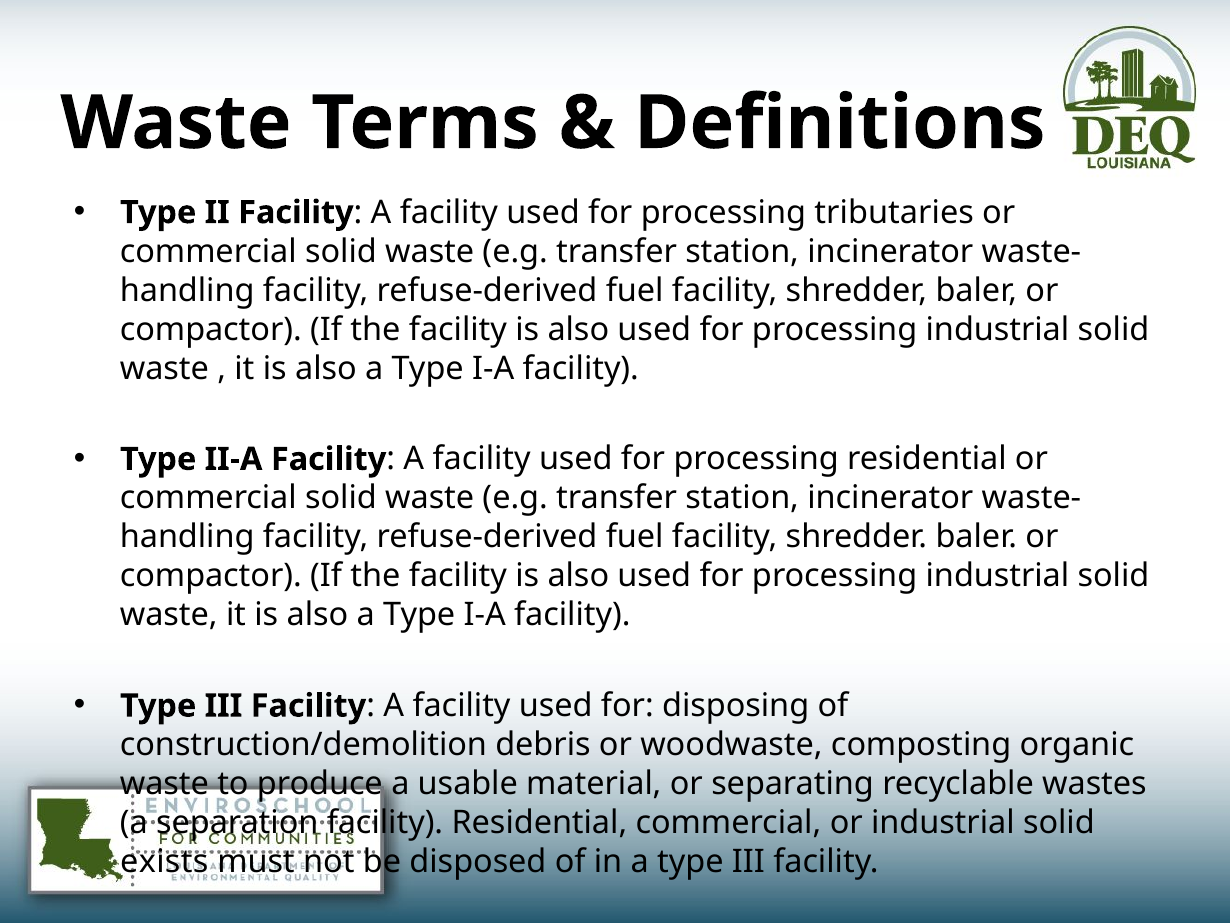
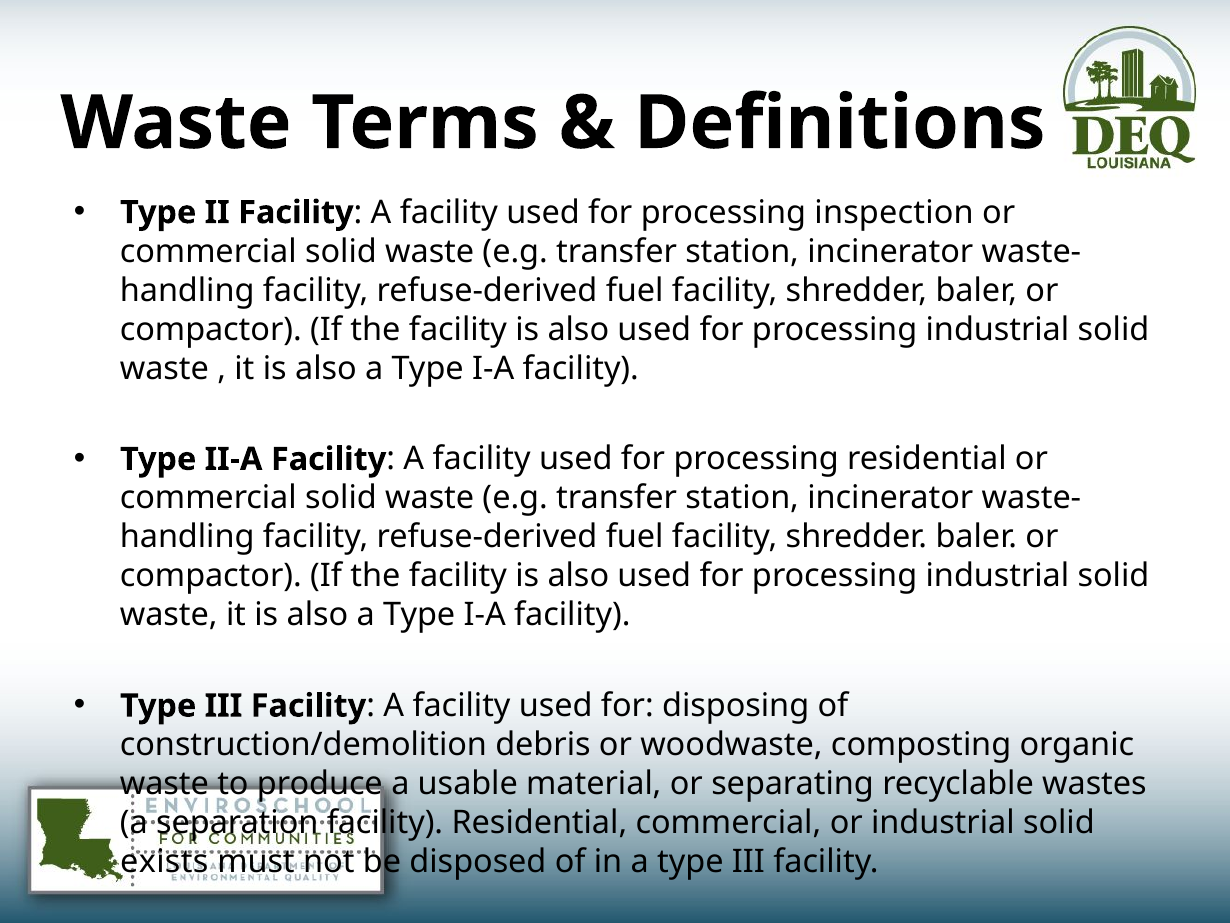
tributaries: tributaries -> inspection (894, 212)
